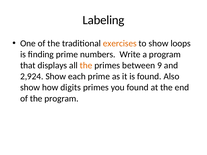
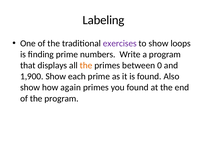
exercises colour: orange -> purple (120, 43)
9: 9 -> 0 (160, 66)
2,924: 2,924 -> 1,900 (32, 77)
digits: digits -> again (71, 88)
